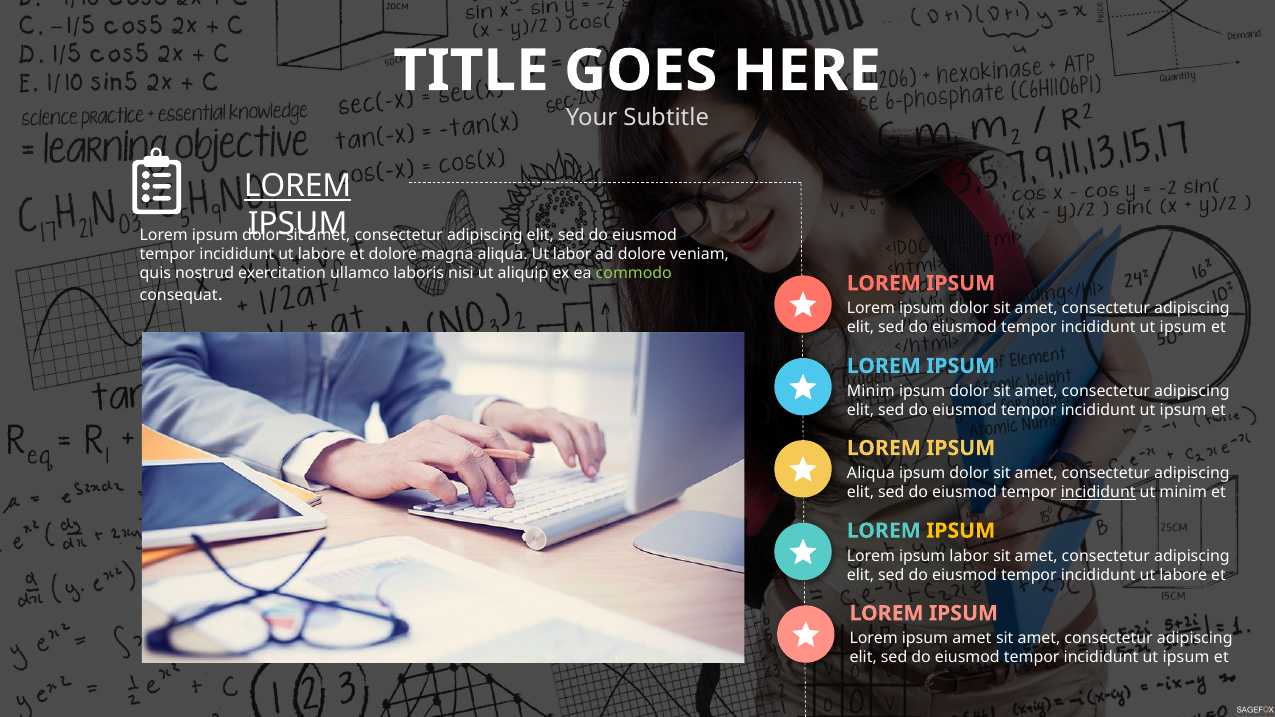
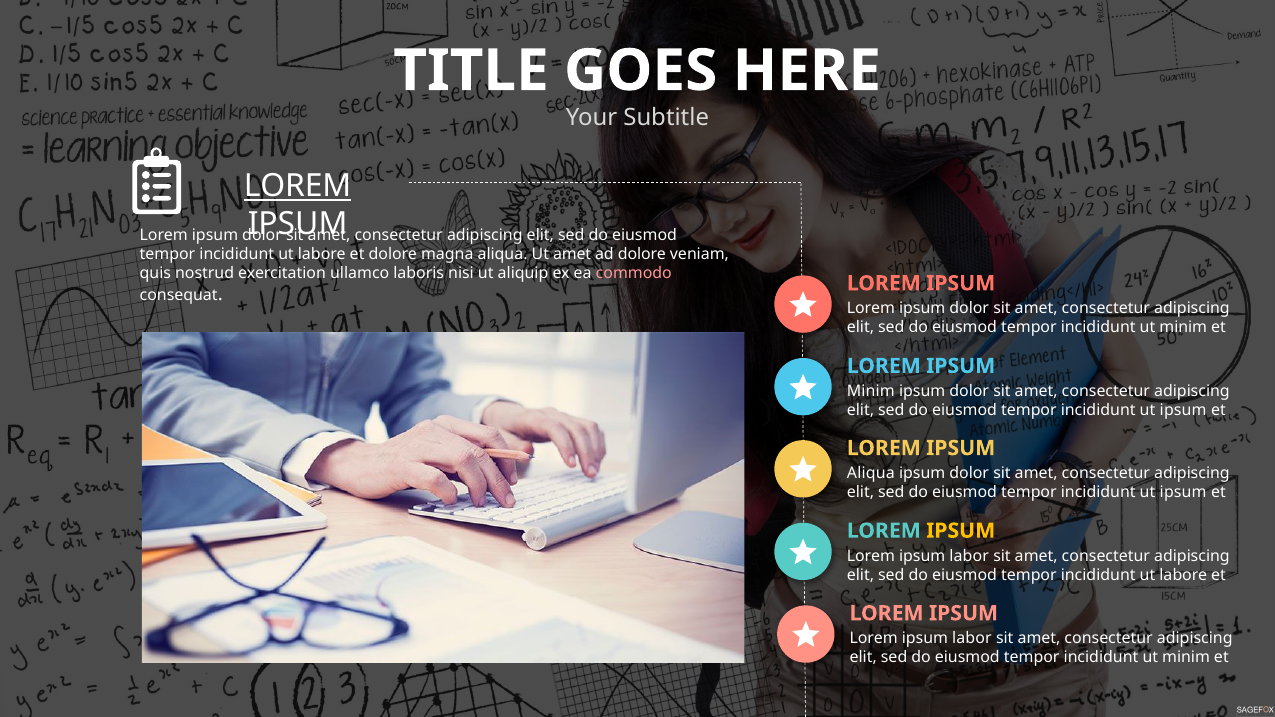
Ut labor: labor -> amet (572, 254)
commodo colour: light green -> pink (634, 274)
ipsum: ipsum -> minim (1183, 328)
incididunt underline: present -> none (1098, 492)
minim: minim -> ipsum (1183, 492)
amet: amet -> labor (972, 639)
ipsum: ipsum -> minim (1186, 658)
